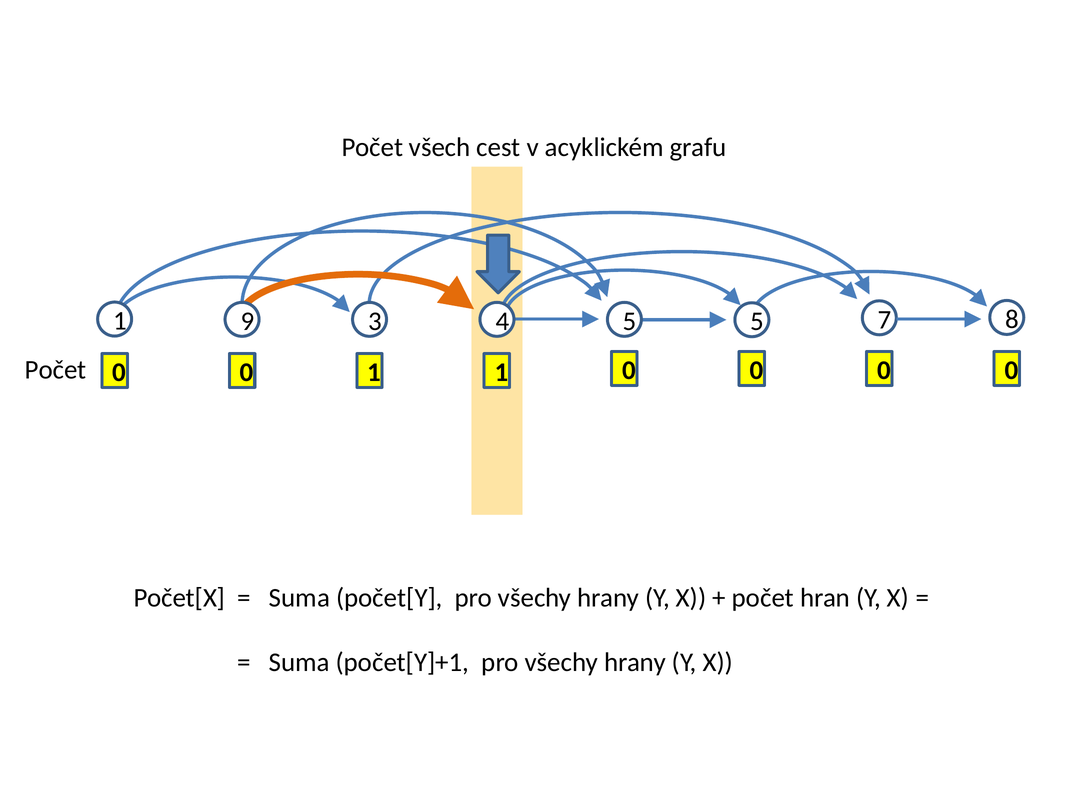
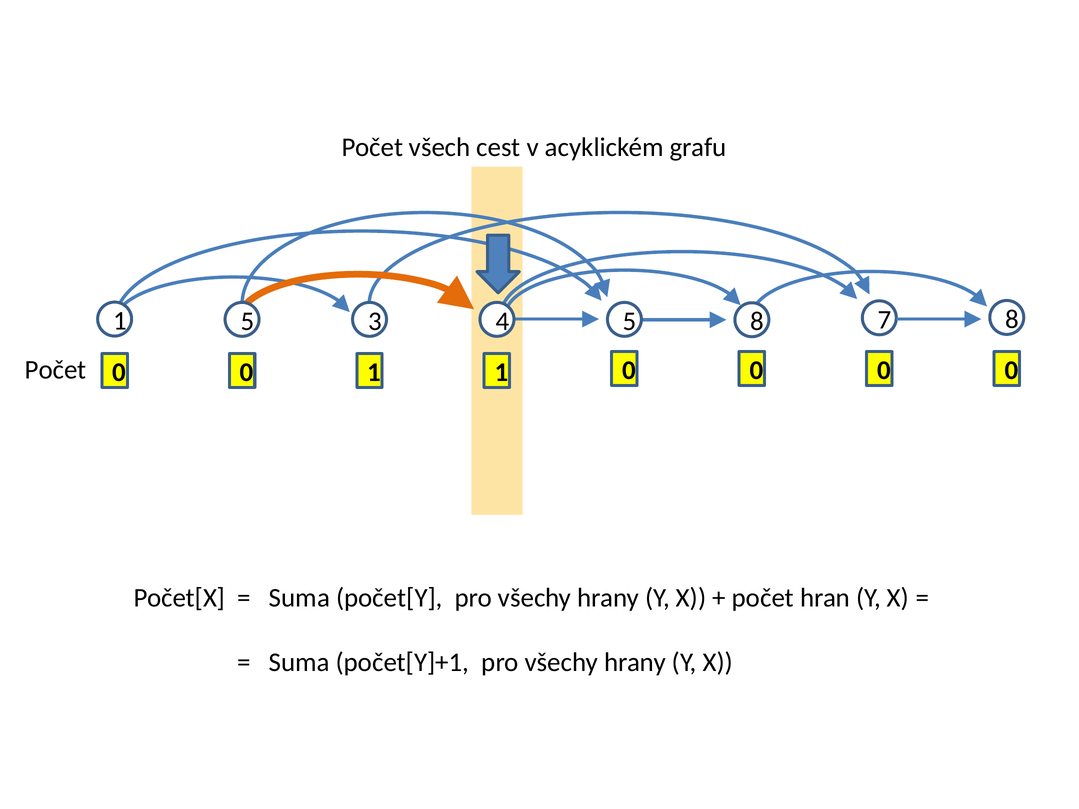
1 9: 9 -> 5 (247, 321)
5 5: 5 -> 8 (757, 322)
